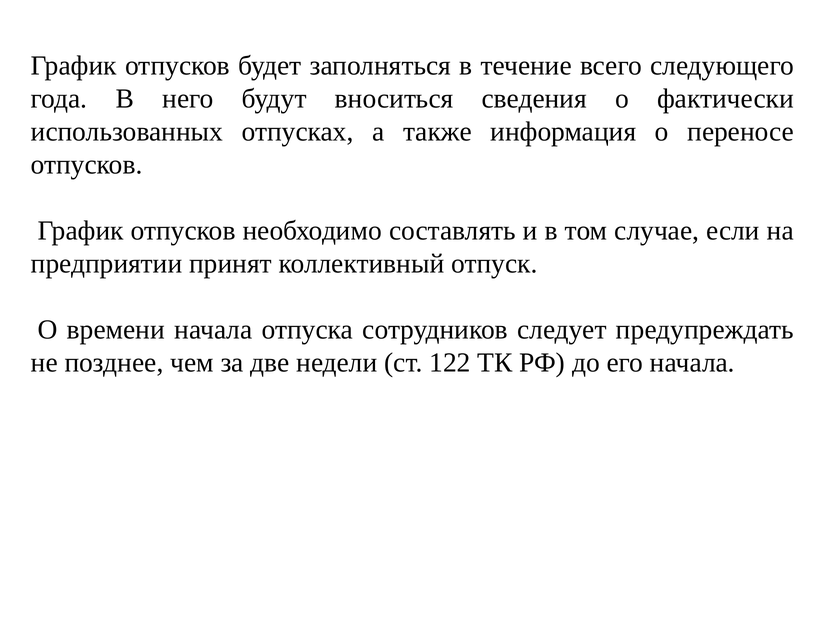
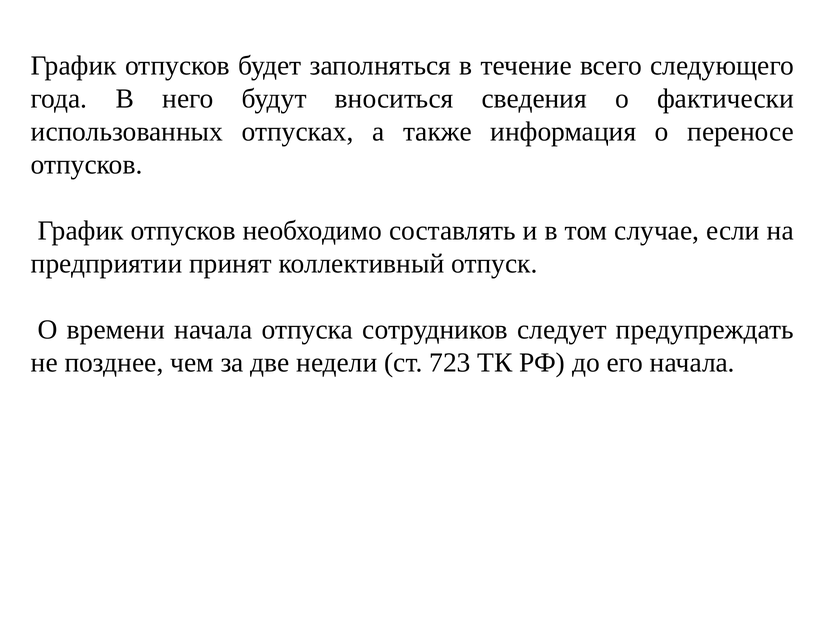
122: 122 -> 723 (450, 362)
